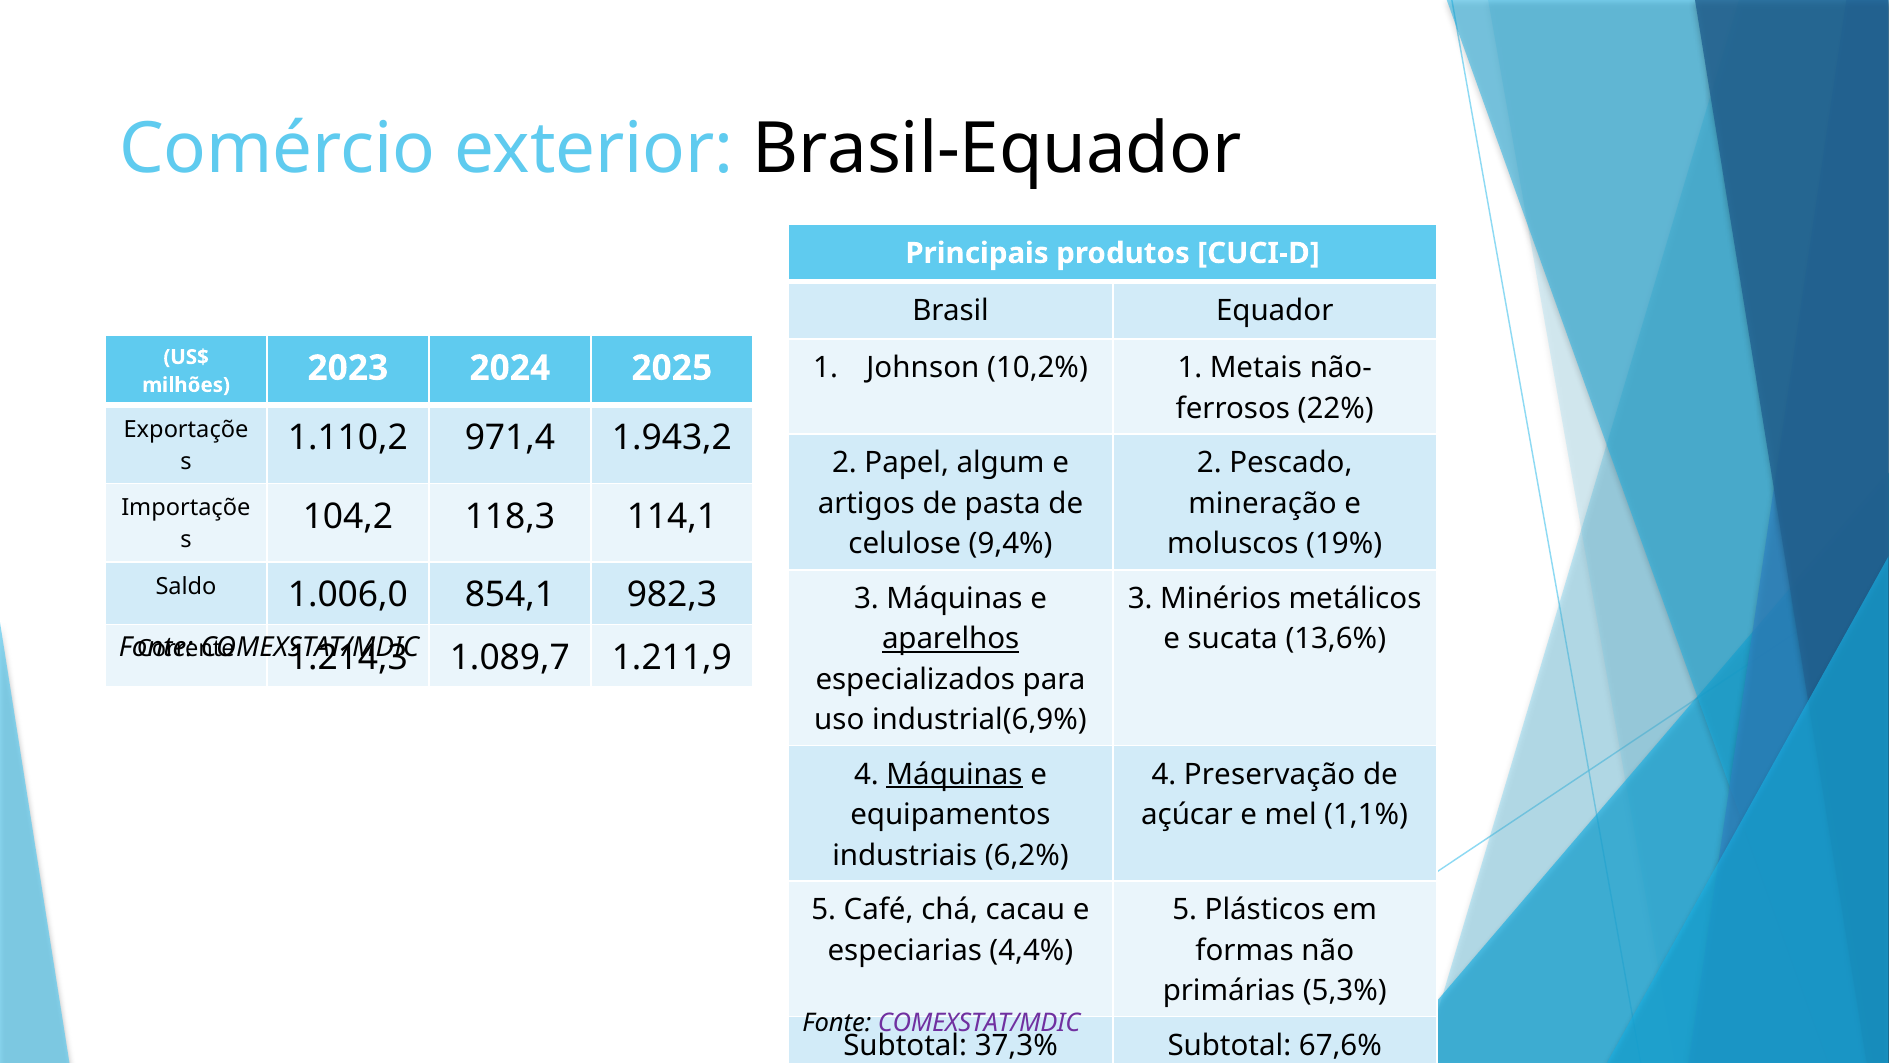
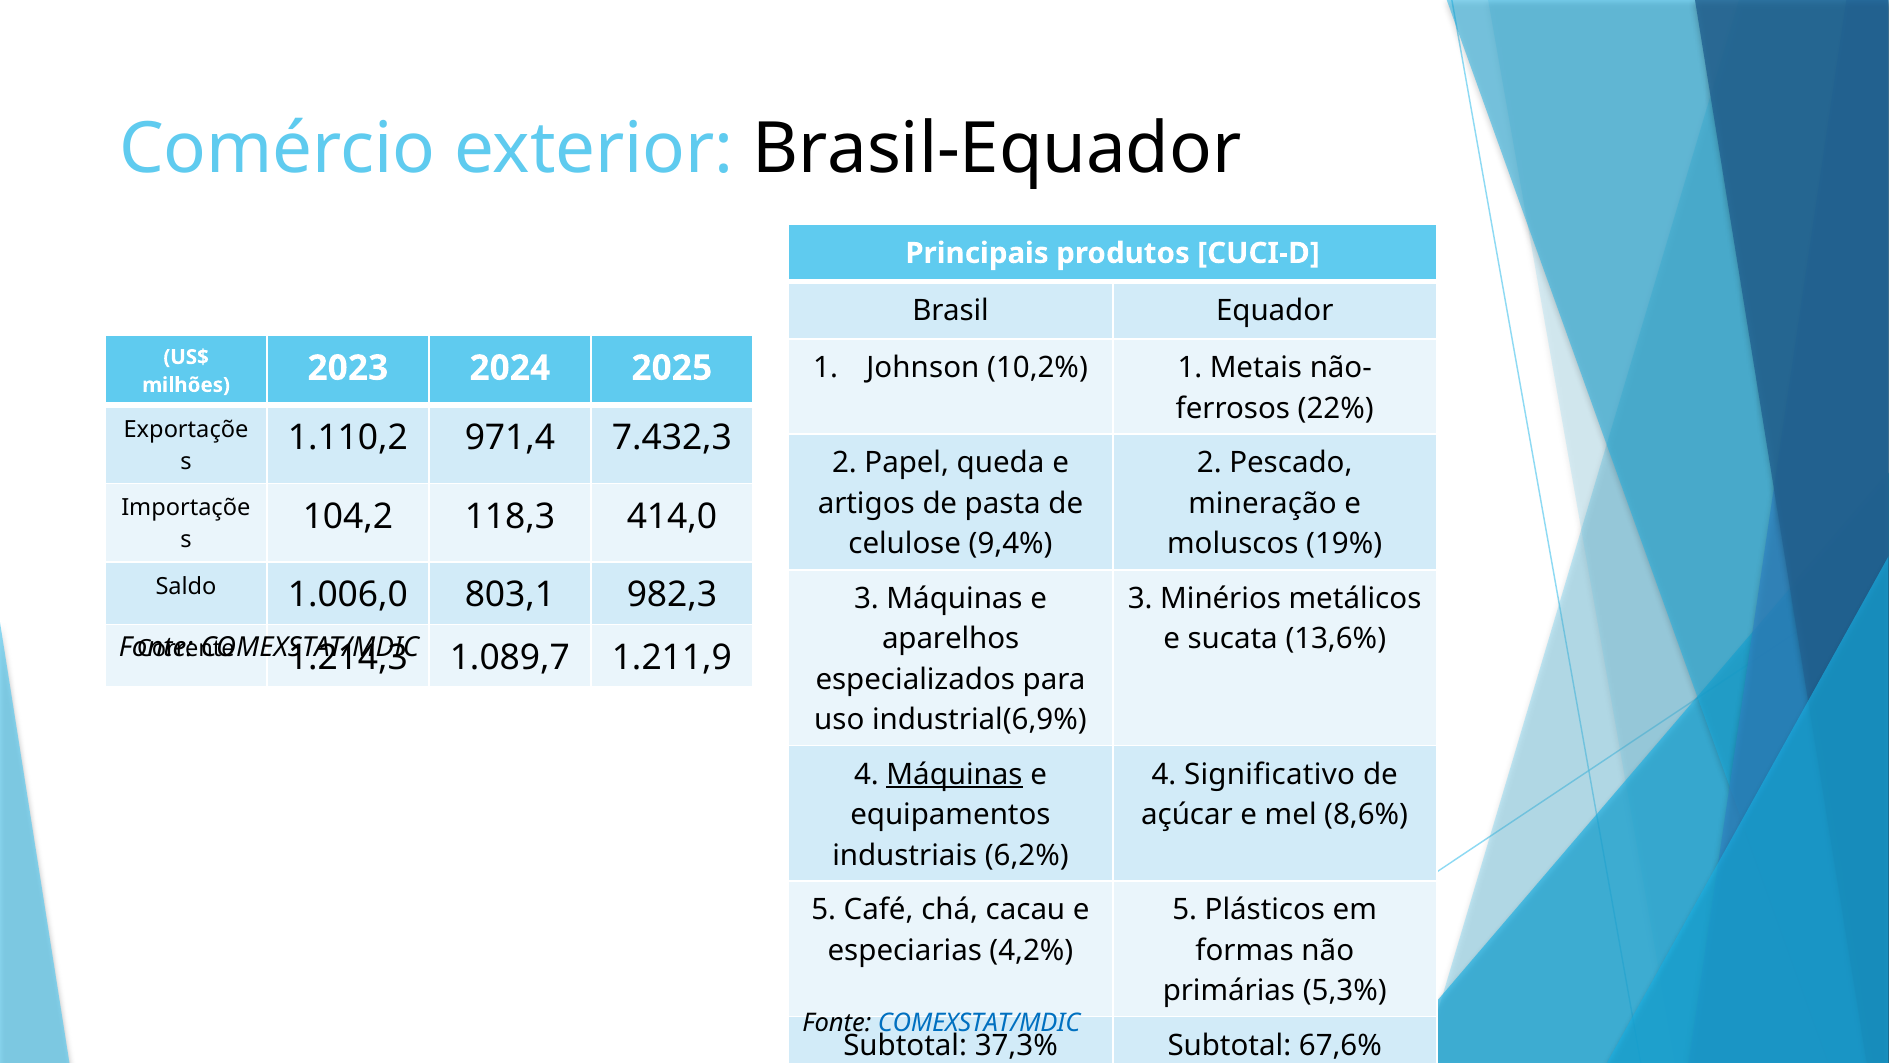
1.943,2: 1.943,2 -> 7.432,3 (672, 438)
algum: algum -> queda (1001, 463)
114,1: 114,1 -> 414,0 (672, 516)
854,1: 854,1 -> 803,1 (510, 595)
aparelhos underline: present -> none (951, 639)
Preservação: Preservação -> Significativo (1270, 774)
1,1%: 1,1% -> 8,6% (1366, 815)
4,4%: 4,4% -> 4,2% (1031, 950)
COMEXSTAT/MDIC colour: purple -> blue (979, 1023)
